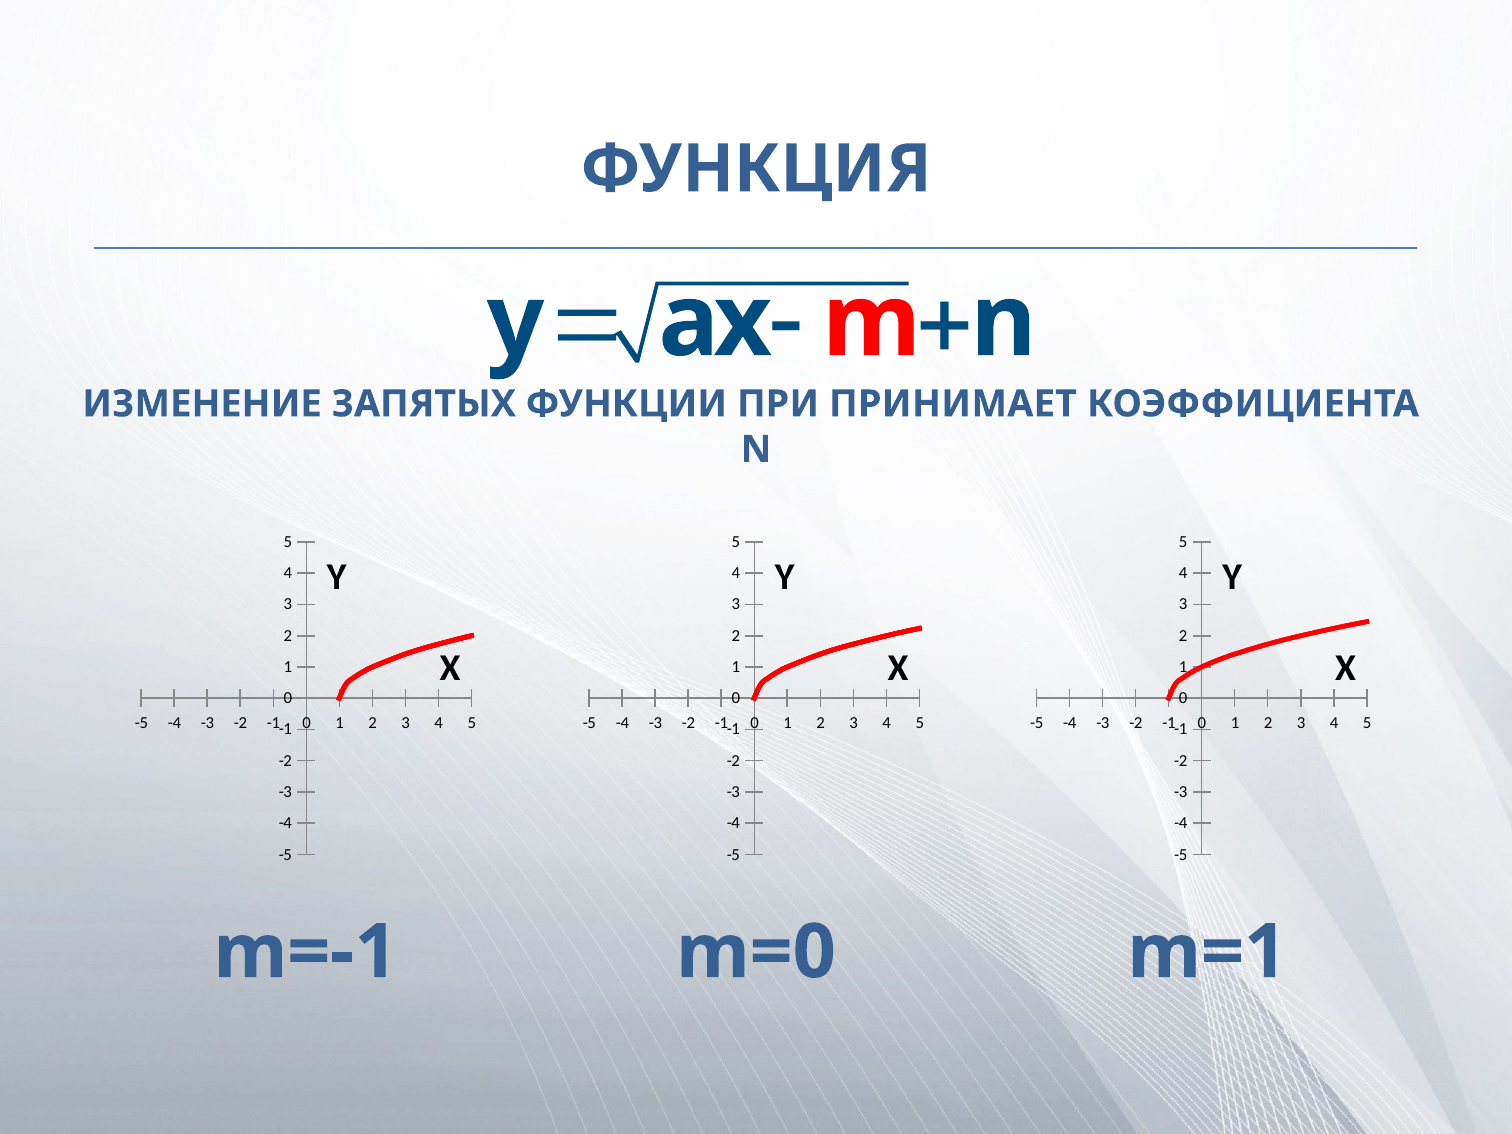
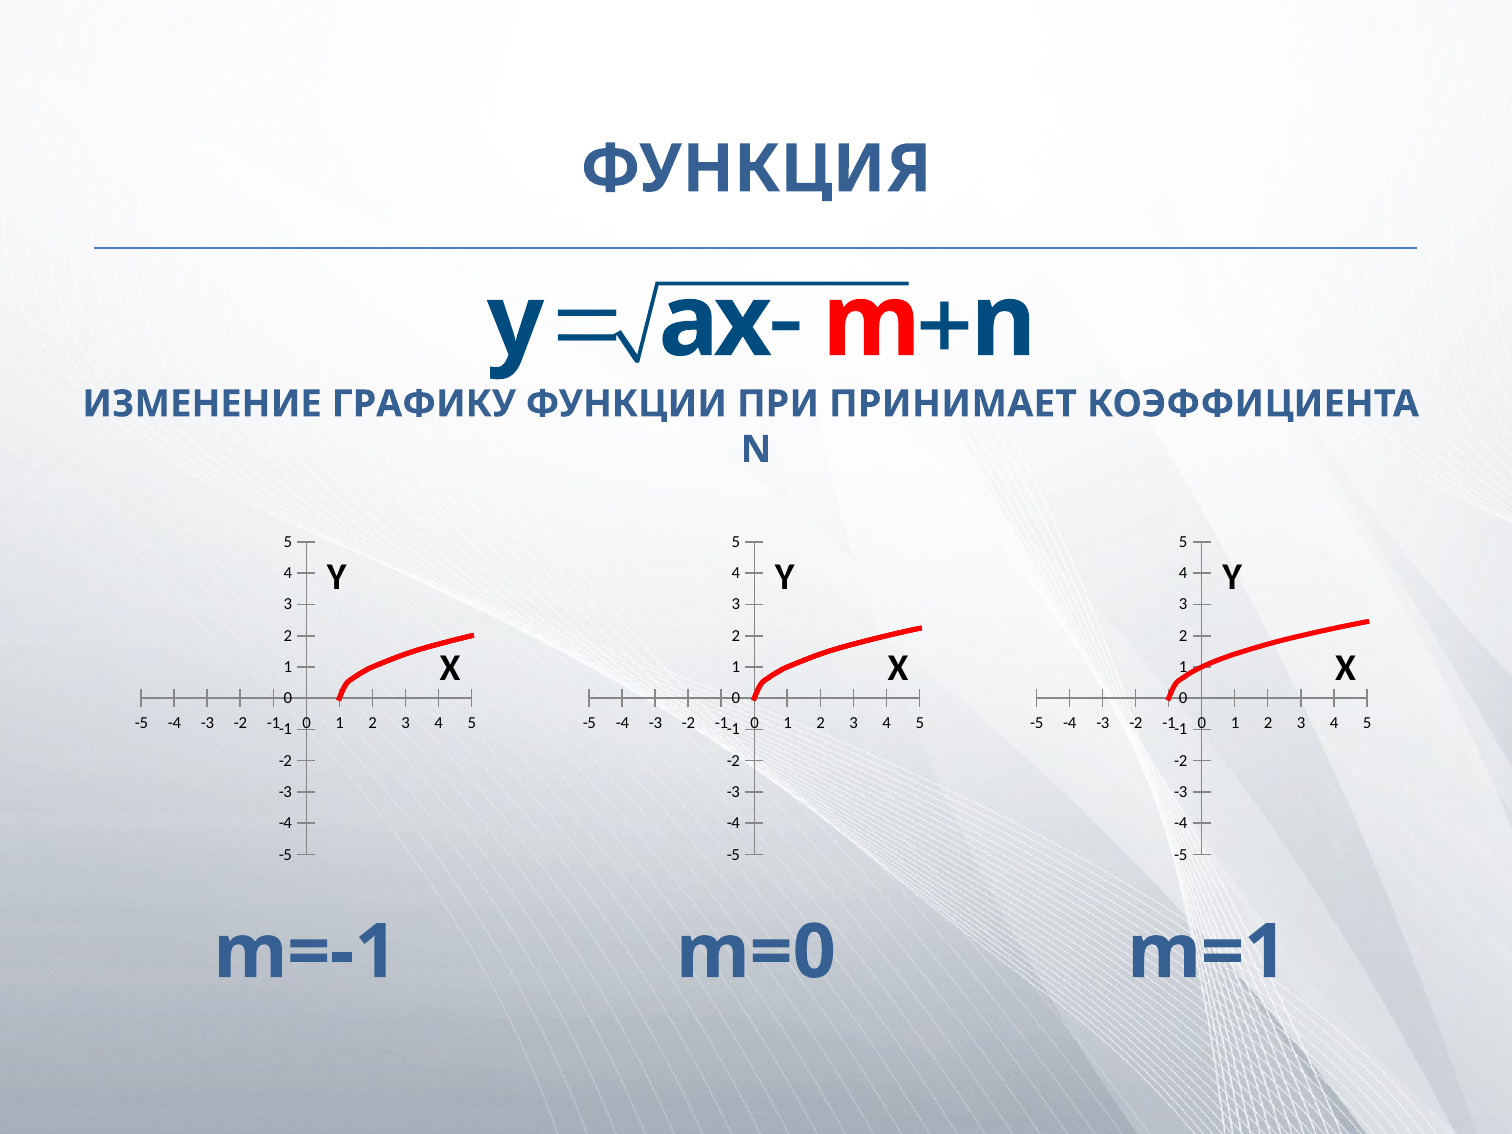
ЗАПЯТЫХ: ЗАПЯТЫХ -> ГРАФИКУ (424, 404)
